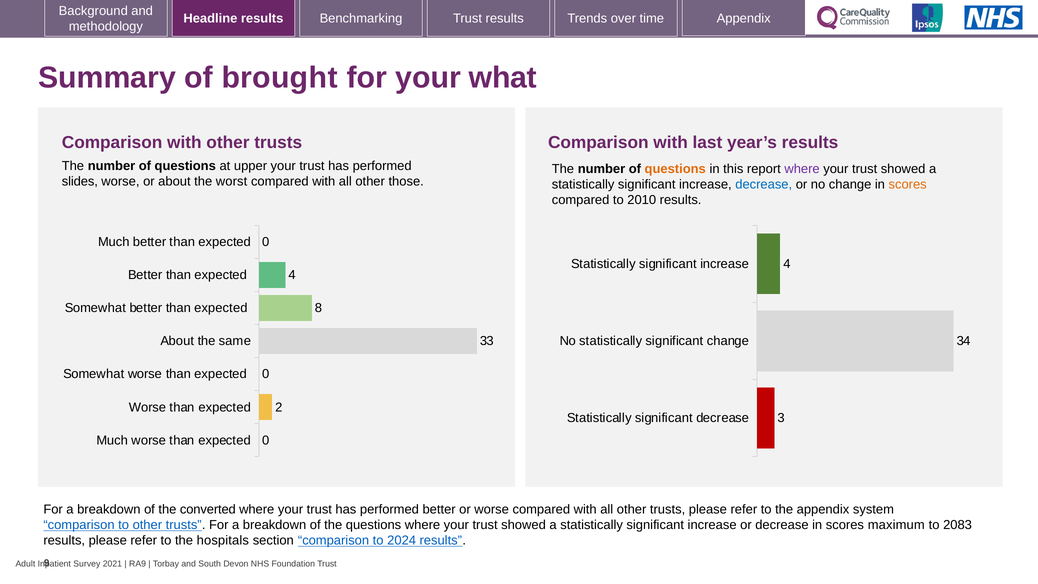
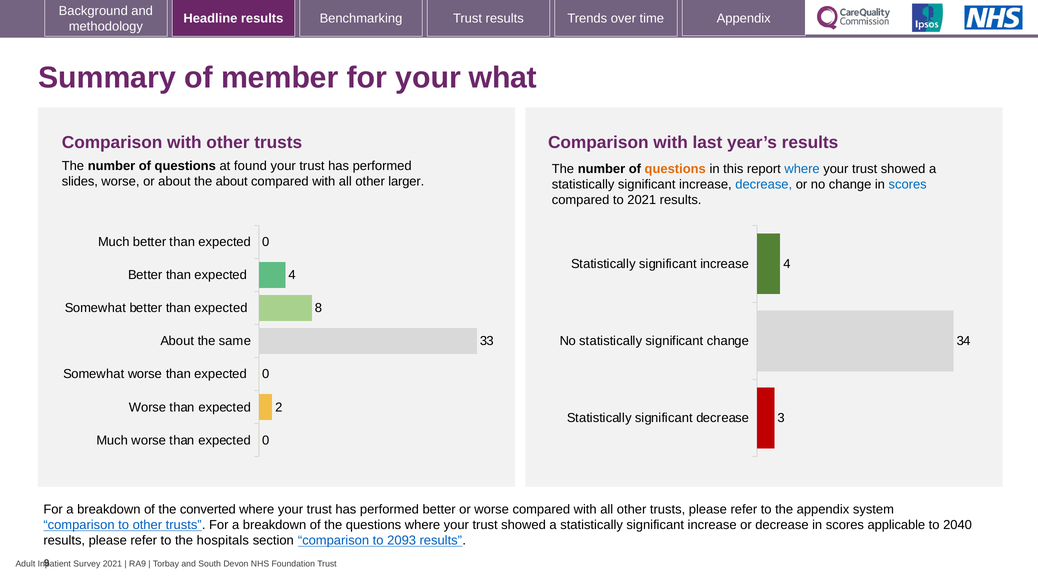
brought: brought -> member (280, 78)
upper: upper -> found (250, 166)
where colour: purple -> blue (802, 169)
the worst: worst -> about (232, 182)
those: those -> larger (406, 182)
scores colour: orange -> blue (908, 184)
to 2010: 2010 -> 2021 (642, 200)
maximum: maximum -> applicable (896, 525)
2083: 2083 -> 2040 (958, 525)
2024: 2024 -> 2093 (402, 540)
